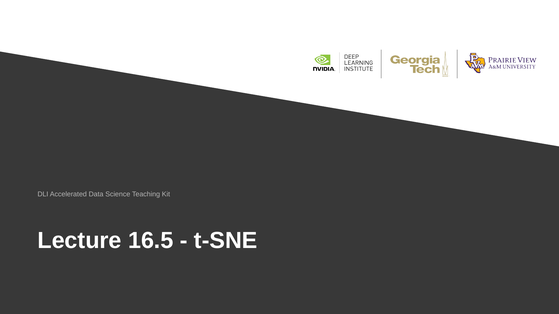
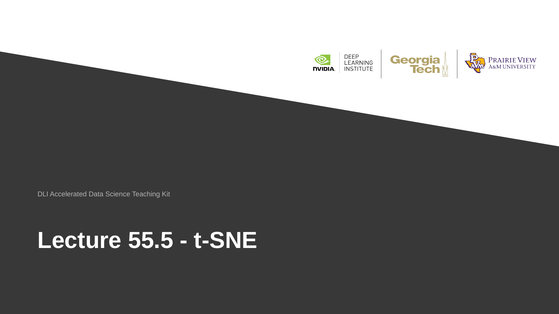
16.5: 16.5 -> 55.5 (151, 241)
